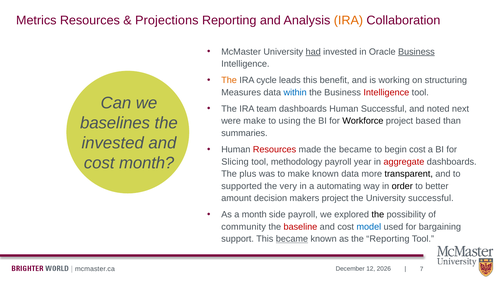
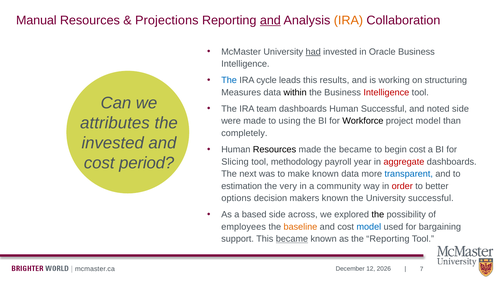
Metrics: Metrics -> Manual (36, 20)
and underline: none -> present (270, 20)
Business underline: present -> none (416, 52)
The colour: orange -> blue (229, 80)
benefit: benefit -> results (335, 80)
within colour: blue -> black (295, 93)
noted next: next -> side (460, 109)
baselines: baselines -> attributes (115, 123)
were make: make -> made (255, 121)
project based: based -> model (428, 121)
summaries: summaries -> completely (244, 133)
Resources colour: red -> black (275, 150)
cost month: month -> period (147, 163)
plus: plus -> next (248, 174)
transparent colour: black -> blue (409, 174)
supported: supported -> estimation (242, 186)
automating: automating -> community (339, 186)
order colour: black -> red (402, 186)
amount: amount -> options (236, 198)
makers project: project -> known (335, 198)
a month: month -> based (254, 215)
side payroll: payroll -> across (303, 215)
community: community -> employees (244, 227)
baseline colour: red -> orange (300, 227)
